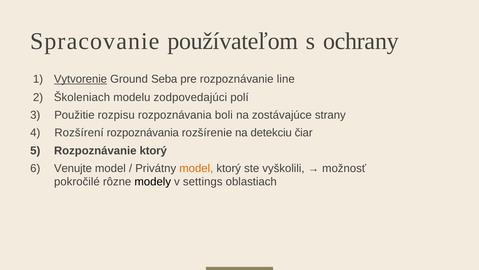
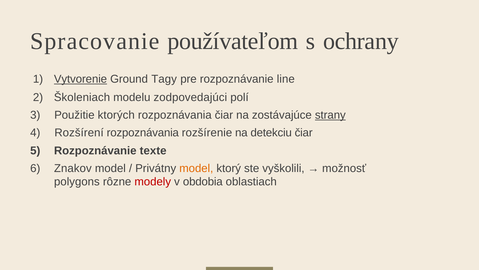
Seba: Seba -> Tagy (164, 79)
rozpisu: rozpisu -> ktorých (116, 115)
rozpoznávania boli: boli -> čiar (224, 115)
strany underline: none -> present (330, 115)
Rozpoznávanie ktorý: ktorý -> texte (153, 150)
Venujte: Venujte -> Znakov (73, 168)
pokročilé: pokročilé -> polygons (77, 182)
modely colour: black -> red (153, 182)
settings: settings -> obdobia (203, 182)
